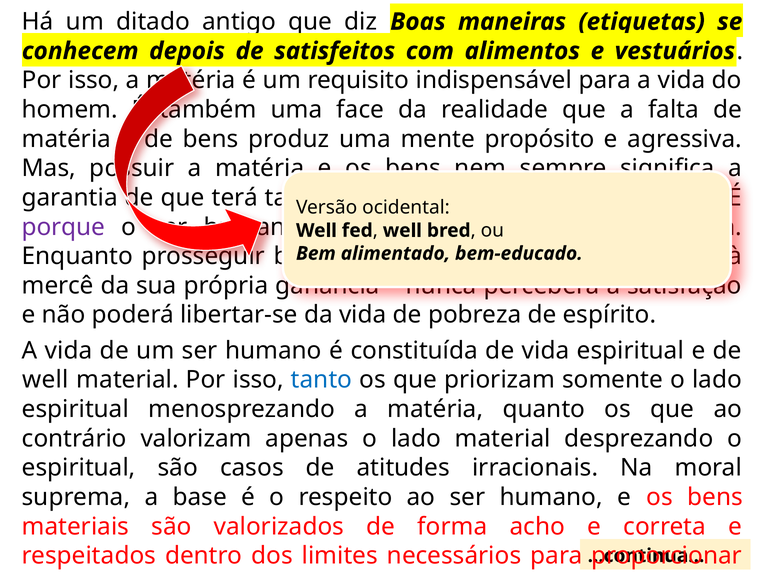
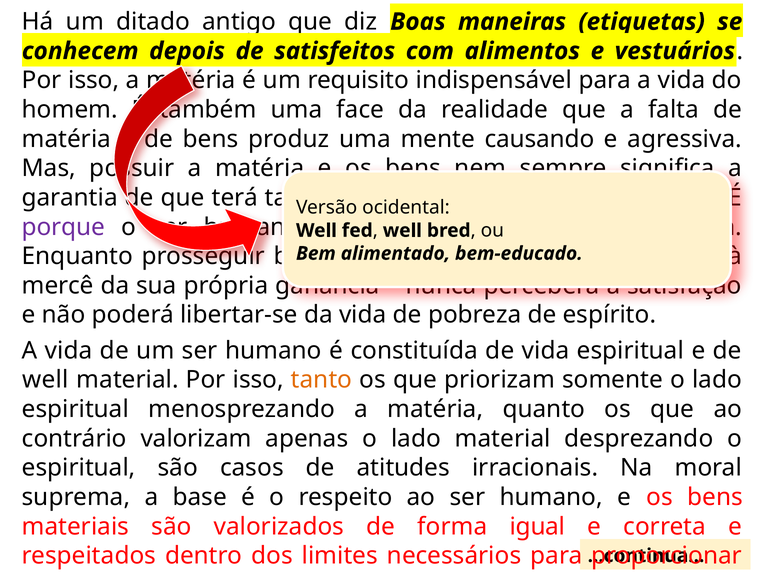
propósito: propósito -> causando (540, 139)
tanto colour: blue -> orange (322, 380)
acho: acho -> igual (537, 526)
